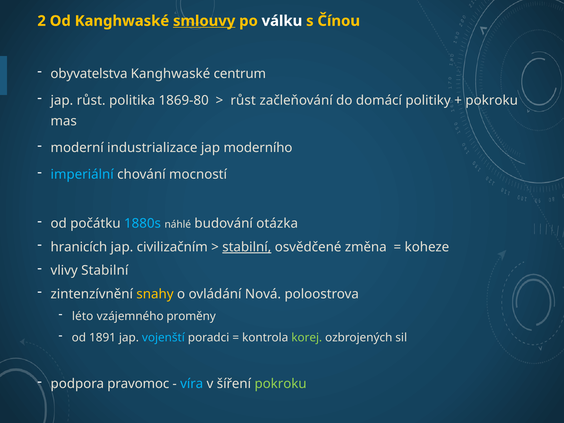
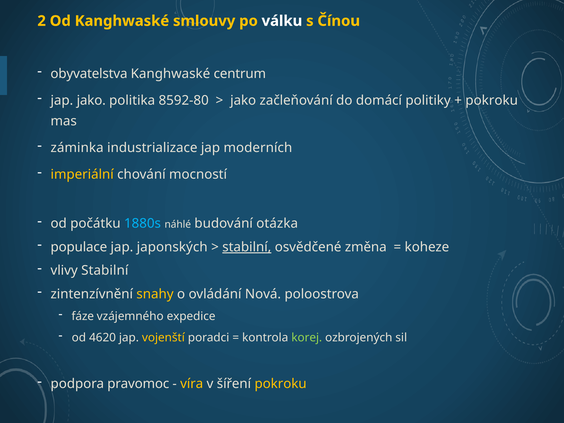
smlouvy underline: present -> none (204, 21)
jap růst: růst -> jako (91, 100)
1869-80: 1869-80 -> 8592-80 (184, 100)
růst: růst -> jako (243, 100)
moderní: moderní -> záminka (77, 148)
moderního: moderního -> moderních (258, 148)
imperiální colour: light blue -> yellow (82, 175)
hranicích: hranicích -> populace (79, 247)
civilizačním: civilizačním -> japonských (172, 247)
léto: léto -> fáze (83, 316)
proměny: proměny -> expedice (191, 316)
1891: 1891 -> 4620 (103, 338)
vojenští colour: light blue -> yellow (163, 338)
víra colour: light blue -> yellow (192, 384)
pokroku colour: light green -> yellow (281, 384)
